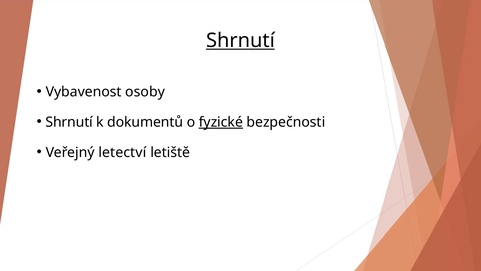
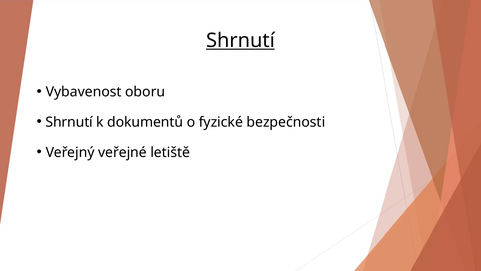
osoby: osoby -> oboru (145, 92)
fyzické underline: present -> none (221, 122)
letectví: letectví -> veřejné (123, 152)
